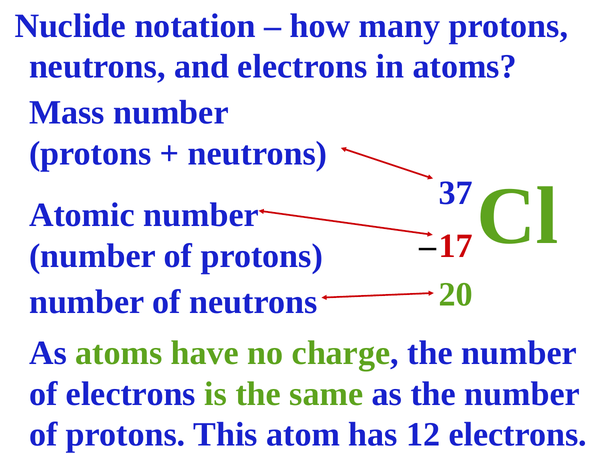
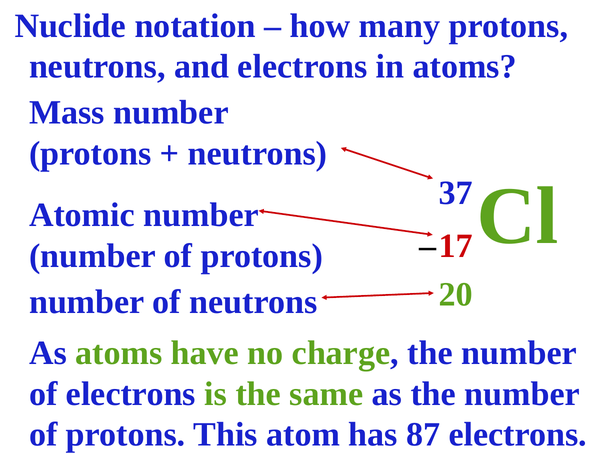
12: 12 -> 87 (423, 435)
